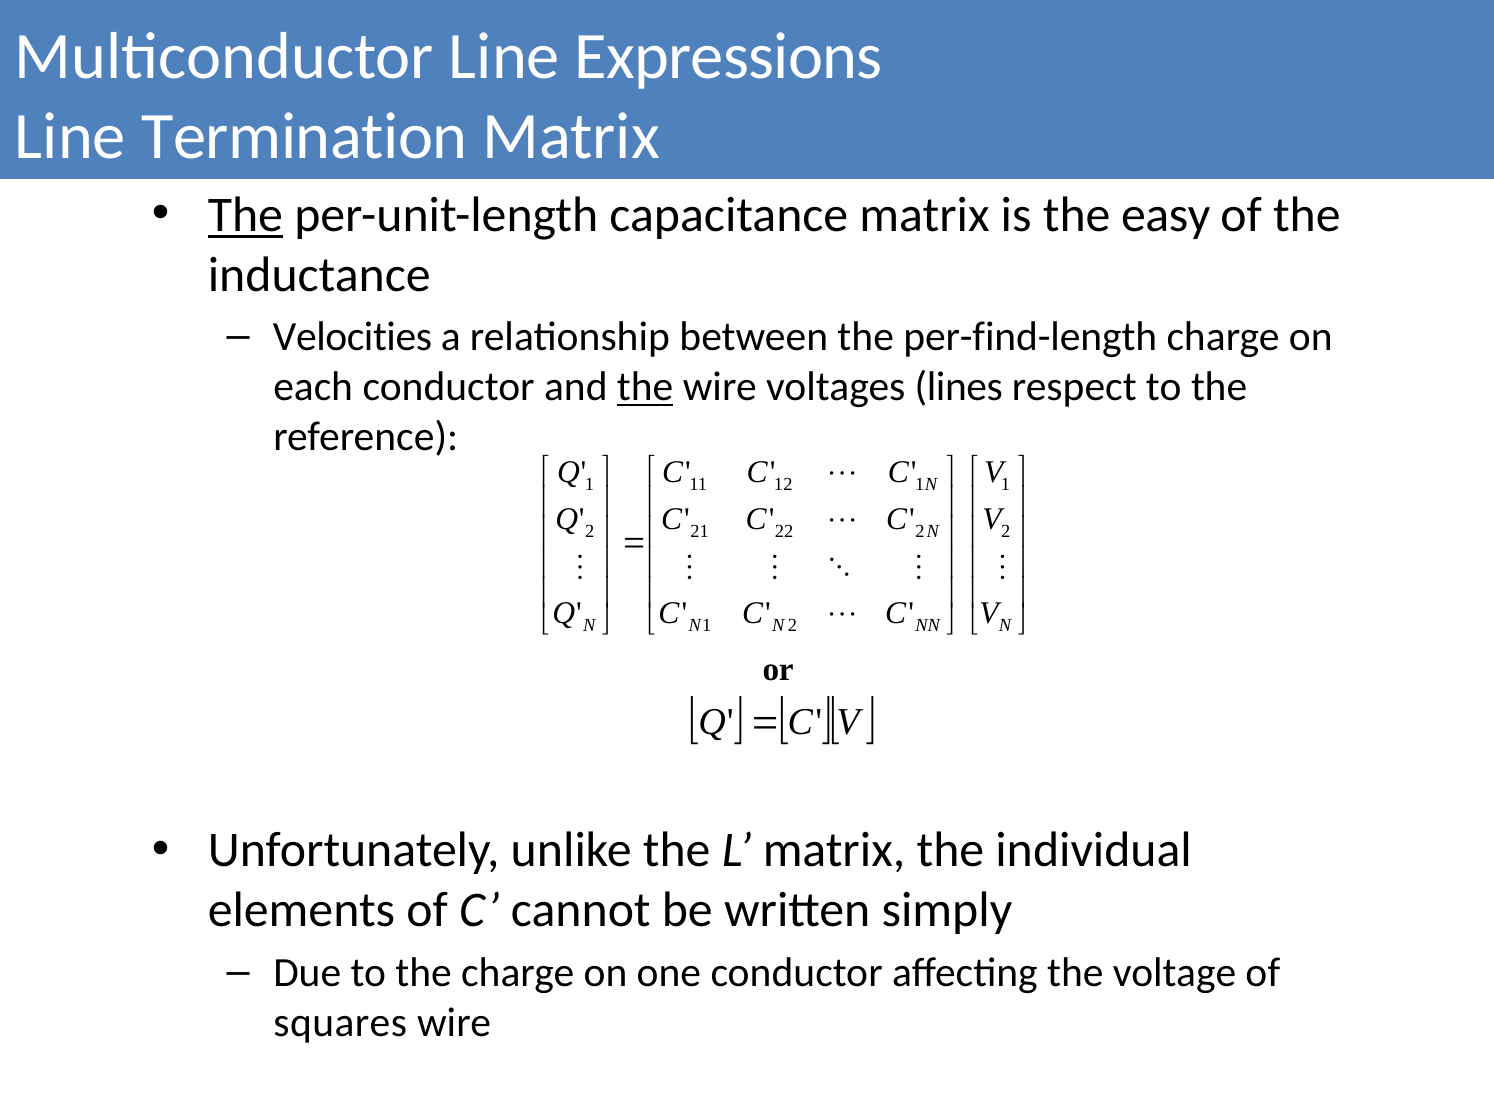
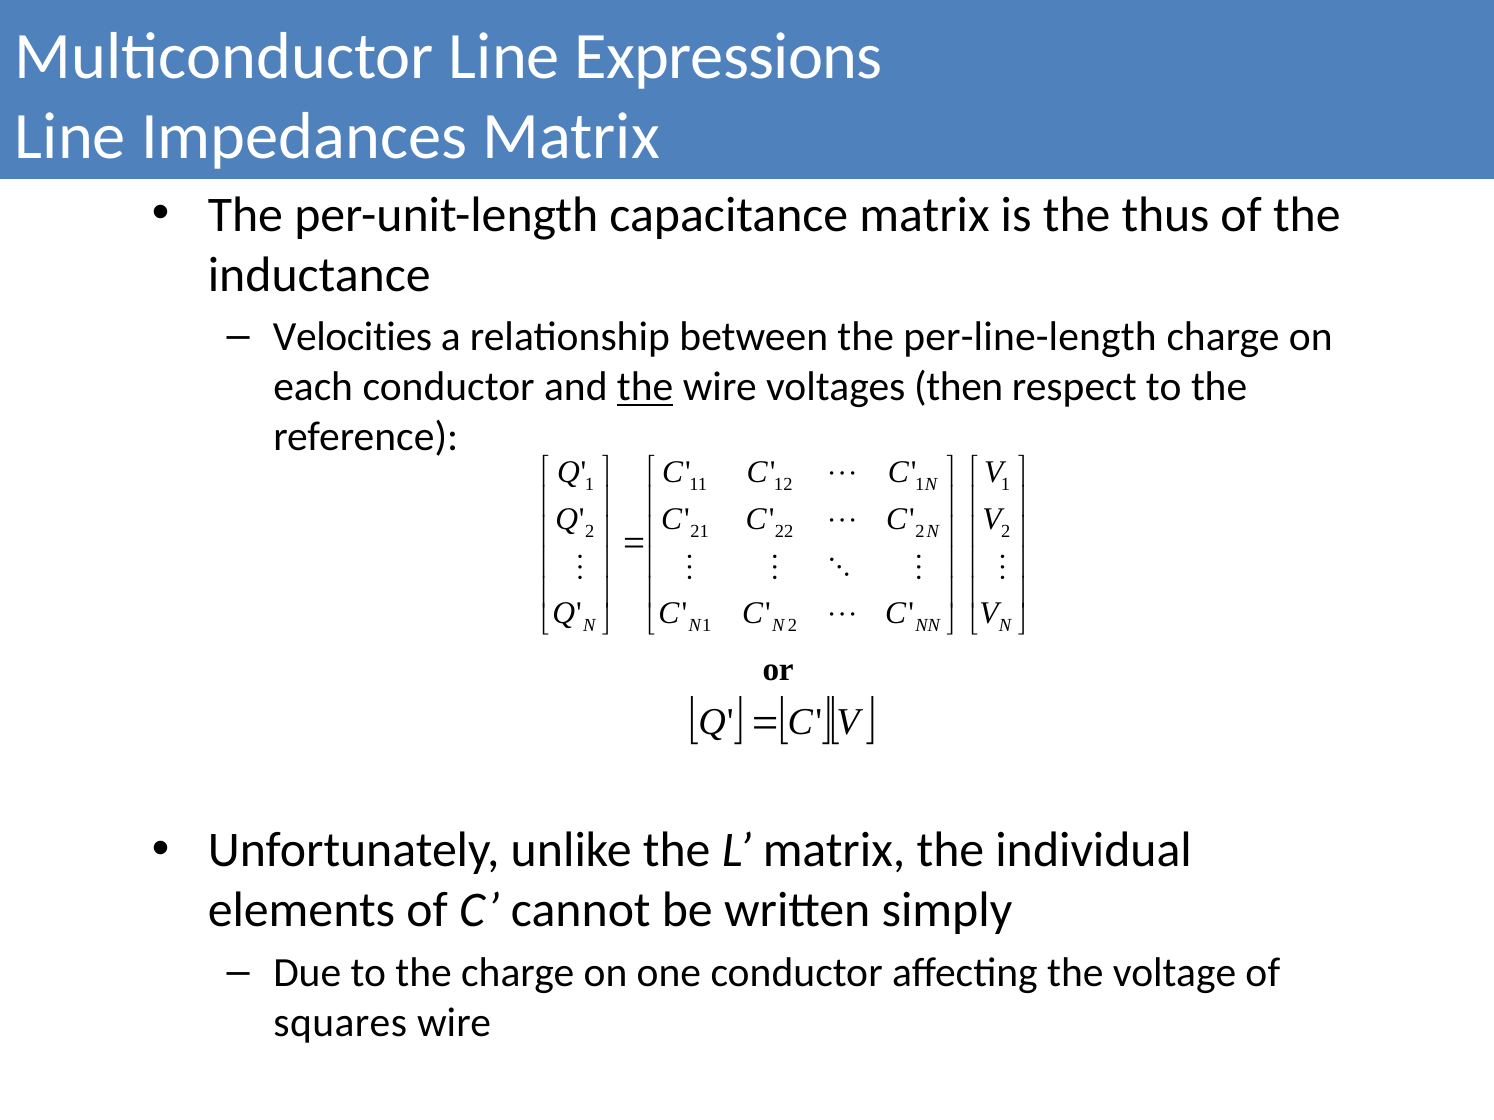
Termination: Termination -> Impedances (304, 136)
The underline: present -> none (245, 215)
easy: easy -> thus (1166, 215)
per-find-length: per-find-length -> per-line-length (1030, 337)
lines: lines -> then (959, 387)
